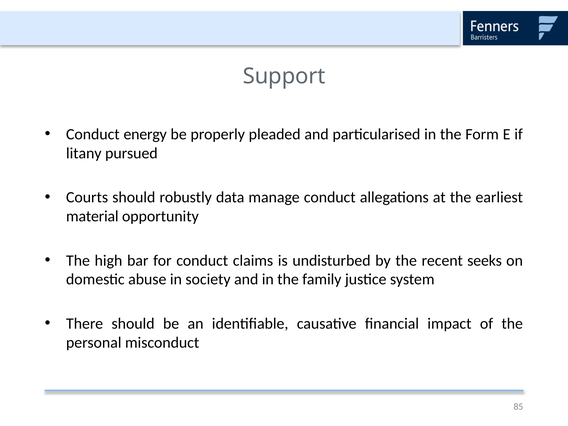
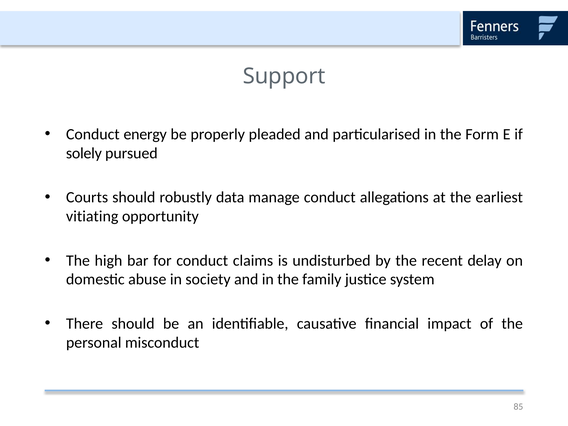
litany: litany -> solely (84, 153)
material: material -> vitiating (92, 216)
seeks: seeks -> delay (485, 260)
